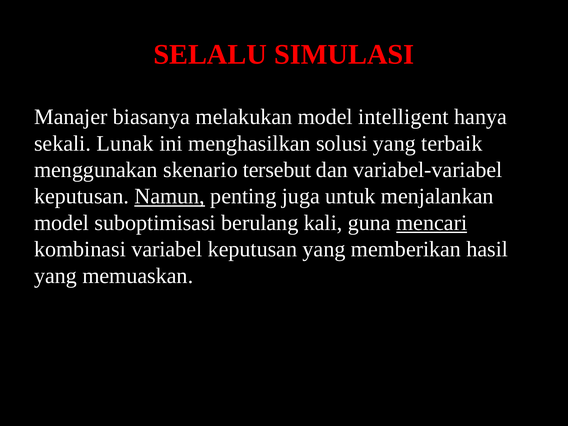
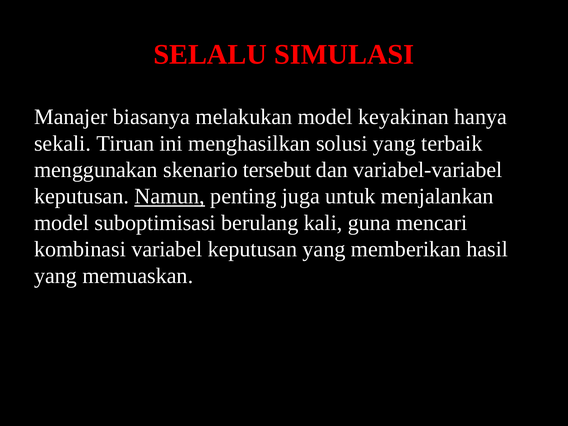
intelligent: intelligent -> keyakinan (404, 117)
Lunak: Lunak -> Tiruan (125, 143)
mencari underline: present -> none (432, 223)
